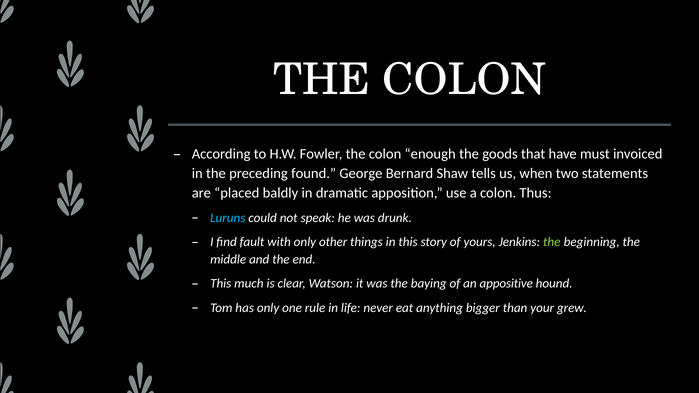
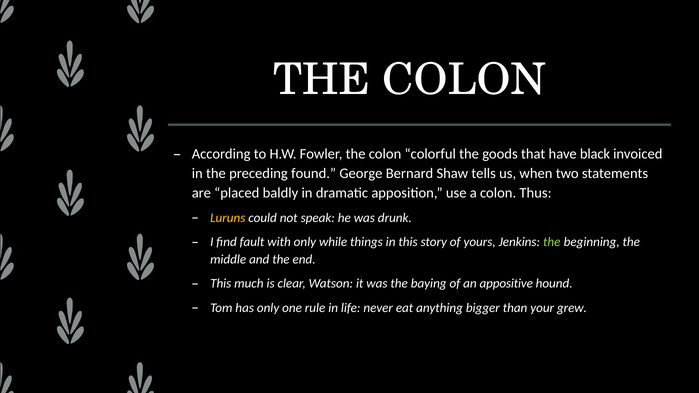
enough: enough -> colorful (430, 154)
must: must -> black (595, 154)
Luruns colour: light blue -> yellow (228, 218)
other: other -> while (333, 242)
